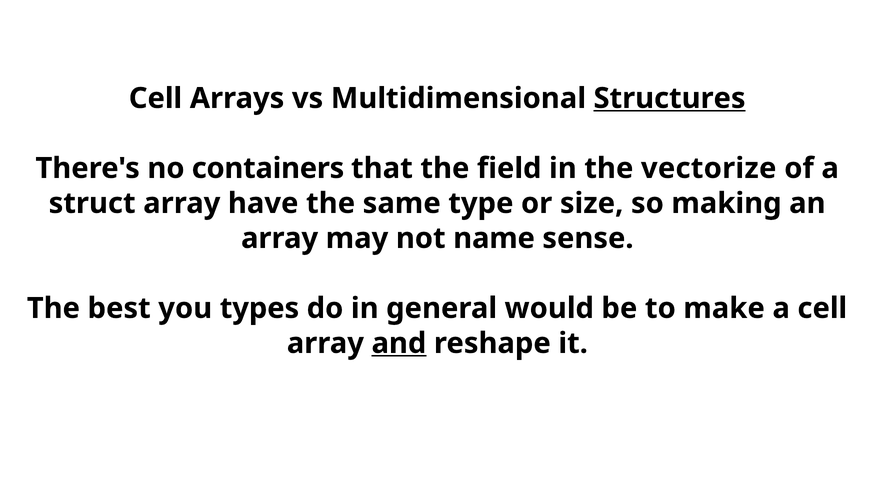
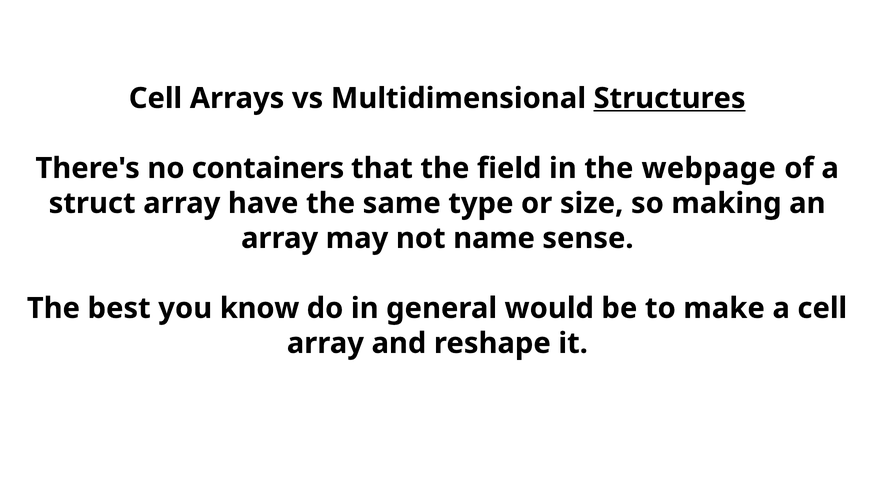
vectorize: vectorize -> webpage (709, 168)
types: types -> know (260, 308)
and underline: present -> none (399, 343)
